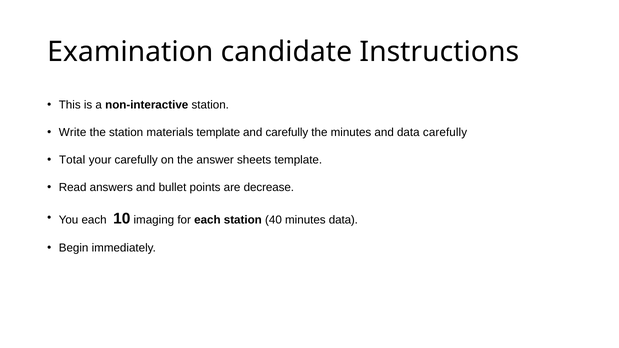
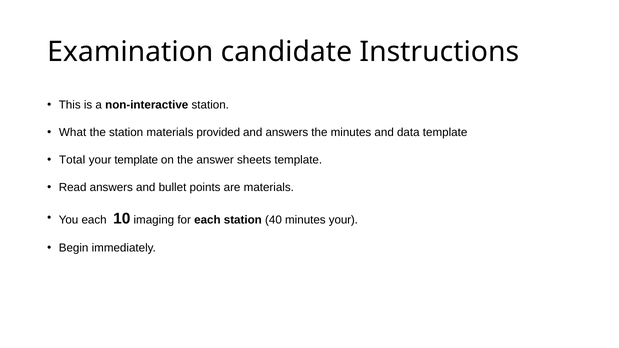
Write: Write -> What (73, 132)
materials template: template -> provided (218, 132)
and carefully: carefully -> answers (287, 132)
data carefully: carefully -> template (445, 132)
your carefully: carefully -> template (136, 160)
are decrease: decrease -> materials (269, 188)
minutes data: data -> your (343, 220)
